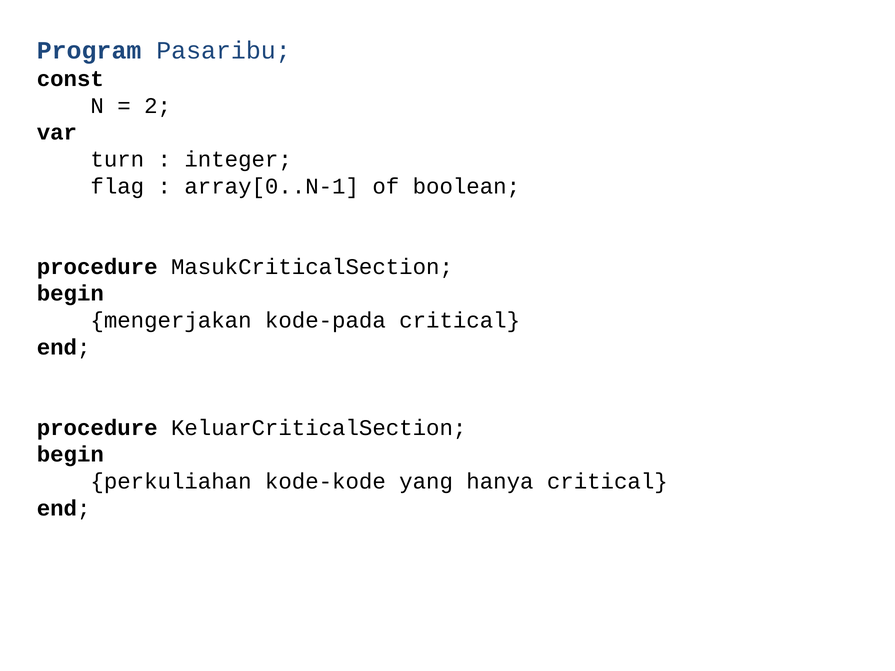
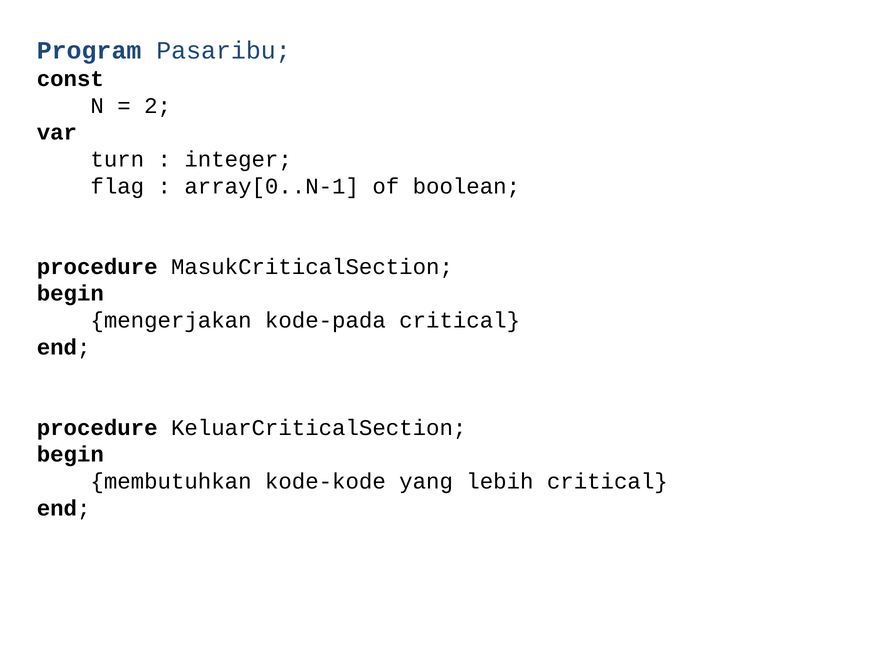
perkuliahan: perkuliahan -> membutuhkan (171, 482)
hanya: hanya -> lebih (500, 482)
